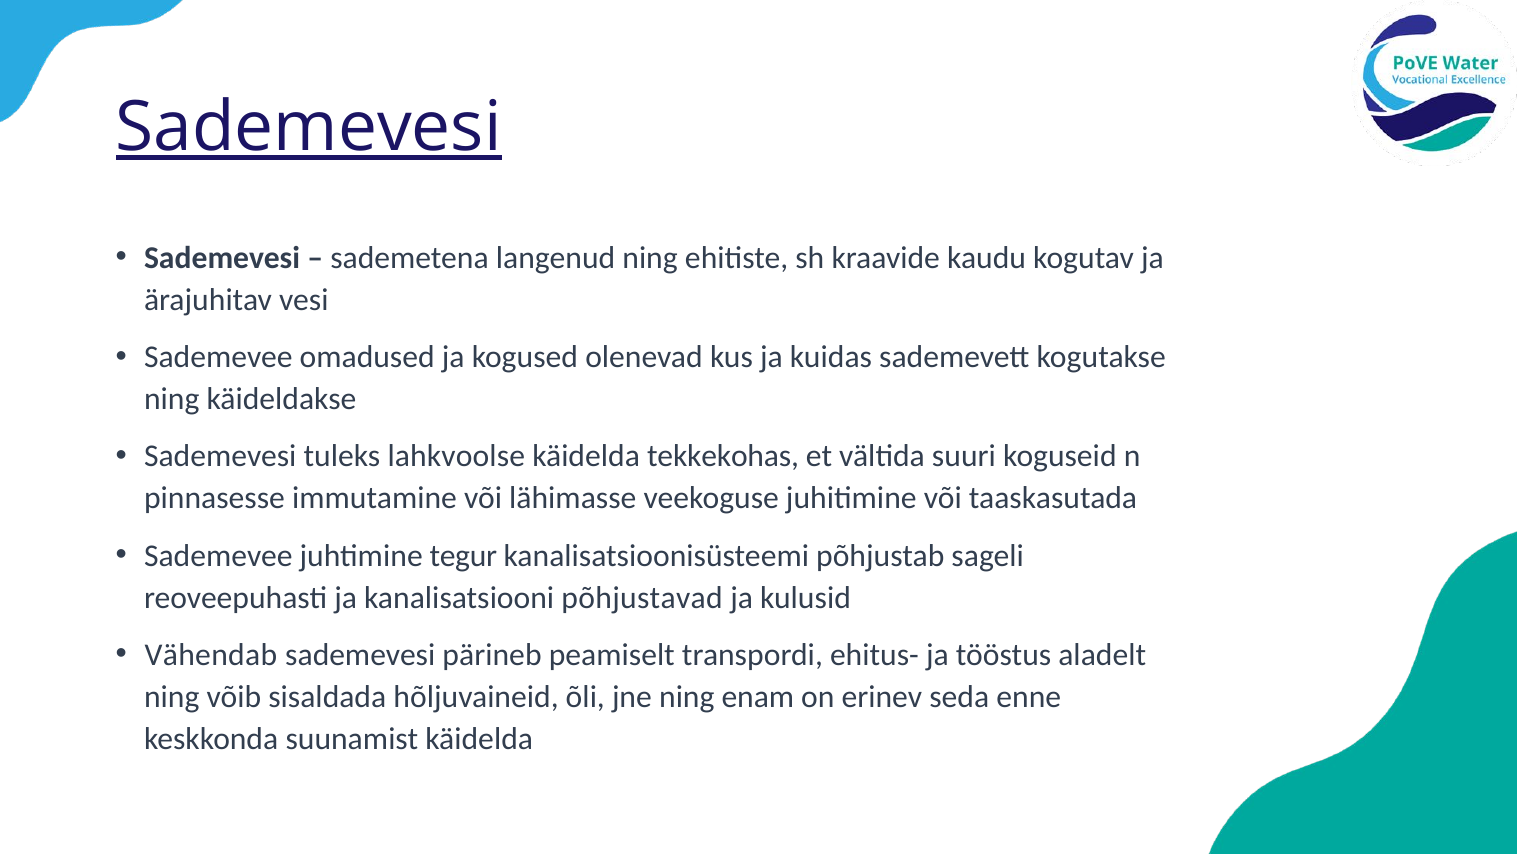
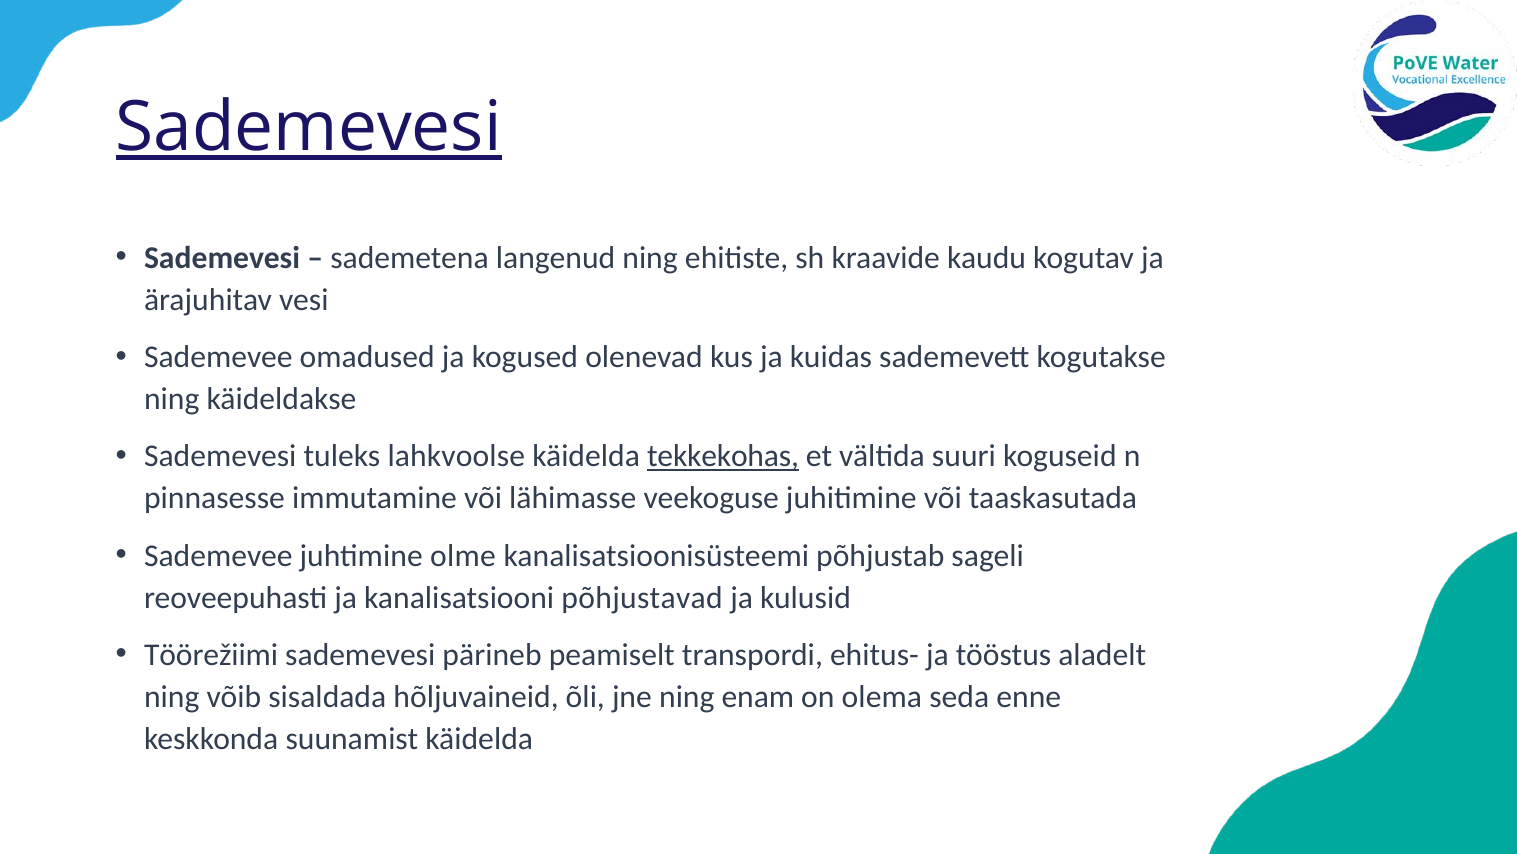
tekkekohas underline: none -> present (723, 456)
tegur: tegur -> olme (463, 555)
Vähendab: Vähendab -> Töörežiimi (211, 655)
erinev: erinev -> olema (882, 696)
